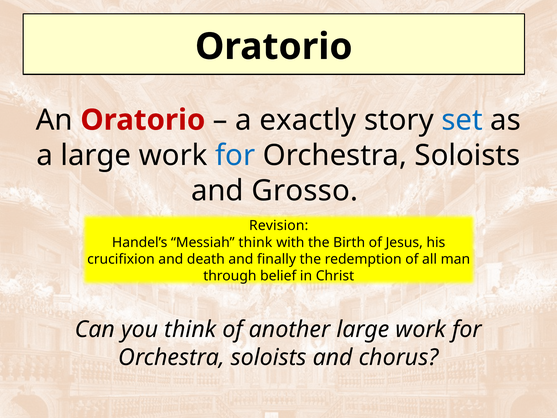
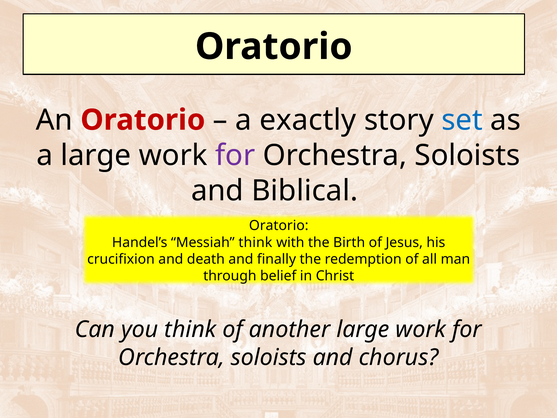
for colour: blue -> purple (235, 155)
Grosso: Grosso -> Biblical (305, 191)
Revision: Revision -> Oratorio (279, 226)
